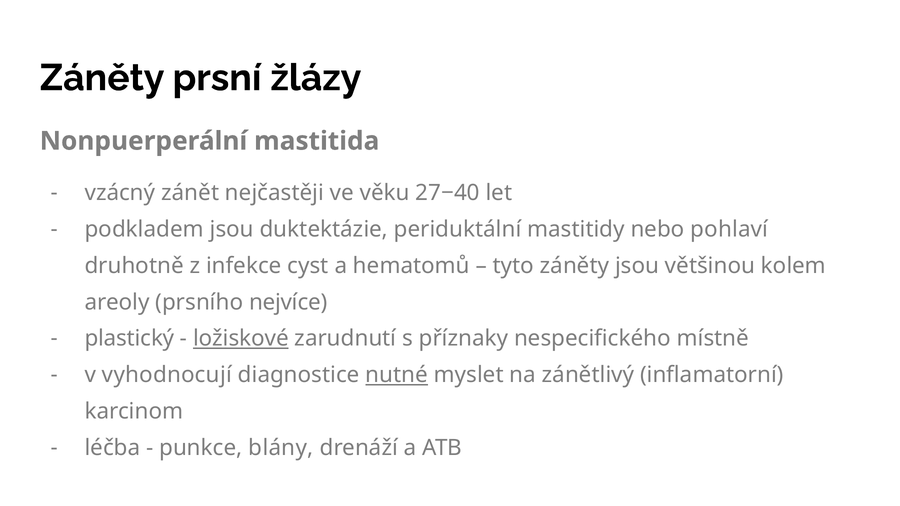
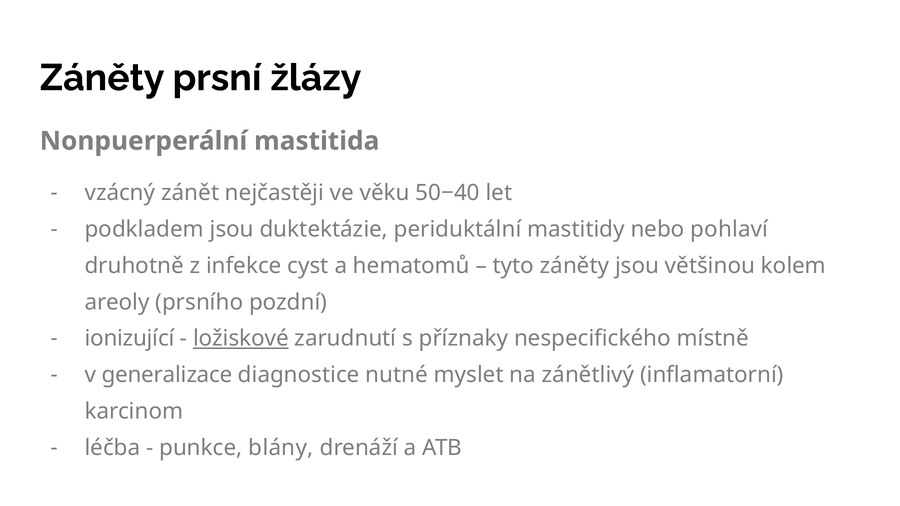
27−40: 27−40 -> 50−40 (448, 193)
nejvíce: nejvíce -> pozdní (288, 302)
plastický: plastický -> ionizující (129, 339)
vyhodnocují: vyhodnocují -> generalizace (167, 375)
nutné underline: present -> none (397, 375)
